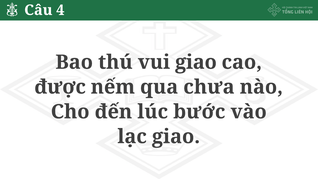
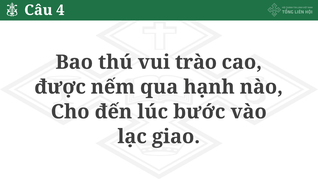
vui giao: giao -> trào (196, 62)
chưa: chưa -> hạnh (209, 87)
